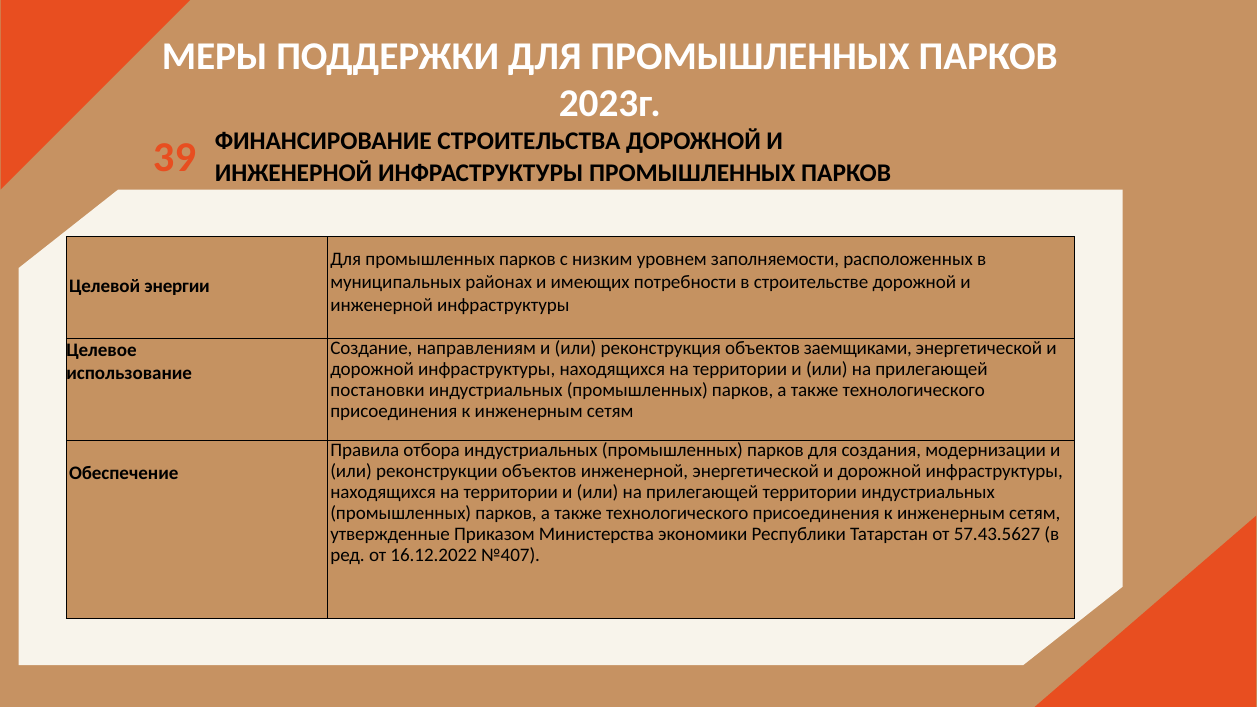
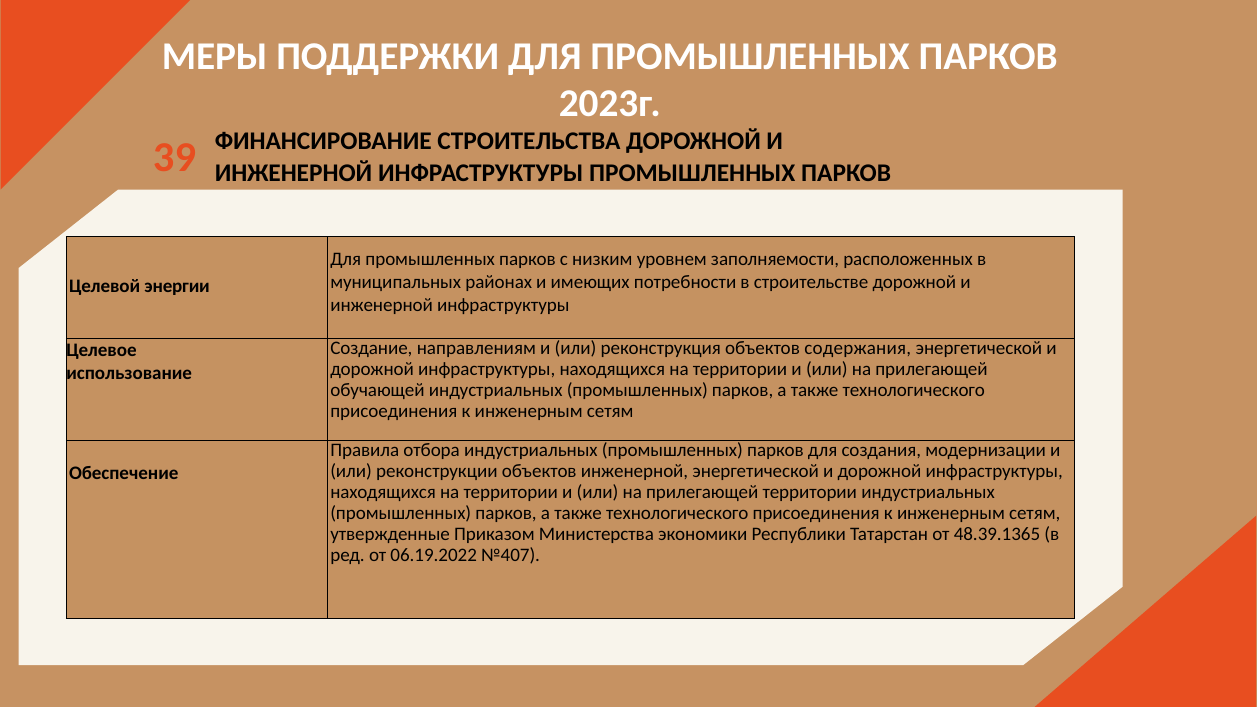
заемщиками: заемщиками -> содержания (858, 348)
постановки: постановки -> обучающей (378, 390)
57.43.5627: 57.43.5627 -> 48.39.1365 (997, 534)
16.12.2022: 16.12.2022 -> 06.19.2022 (434, 555)
